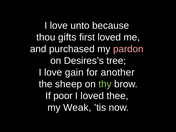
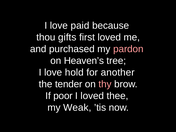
unto: unto -> paid (80, 26)
Desires’s: Desires’s -> Heaven’s (84, 61)
gain: gain -> hold (74, 72)
sheep: sheep -> tender (69, 84)
thy colour: light green -> pink (105, 84)
